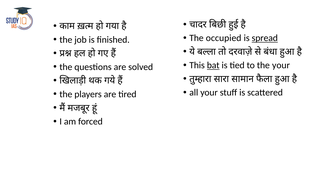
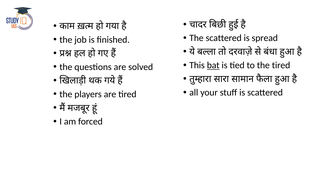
The occupied: occupied -> scattered (224, 38)
spread underline: present -> none (265, 38)
the your: your -> tired (281, 65)
